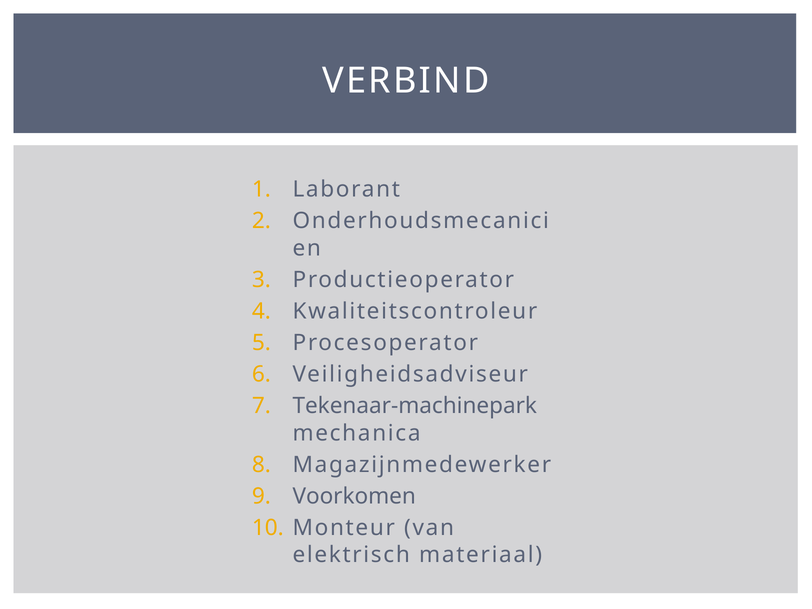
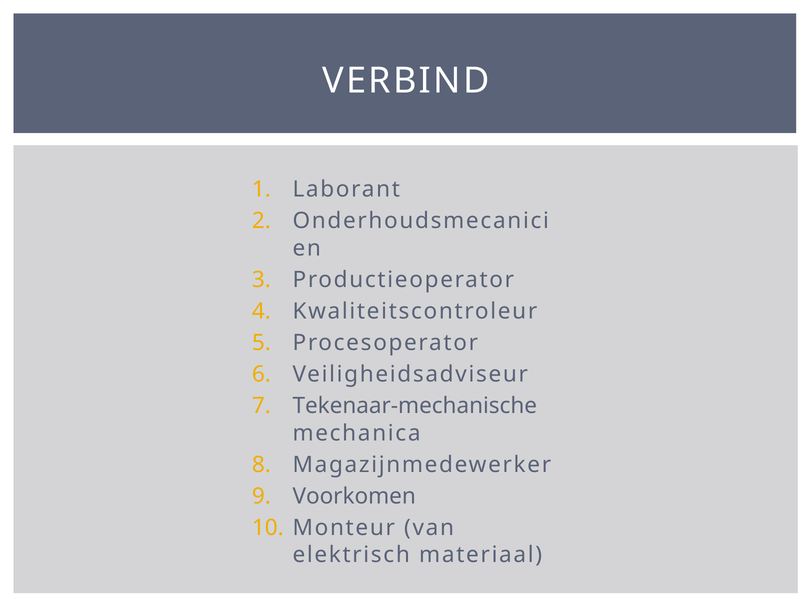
Tekenaar-machinepark: Tekenaar-machinepark -> Tekenaar-mechanische (415, 406)
